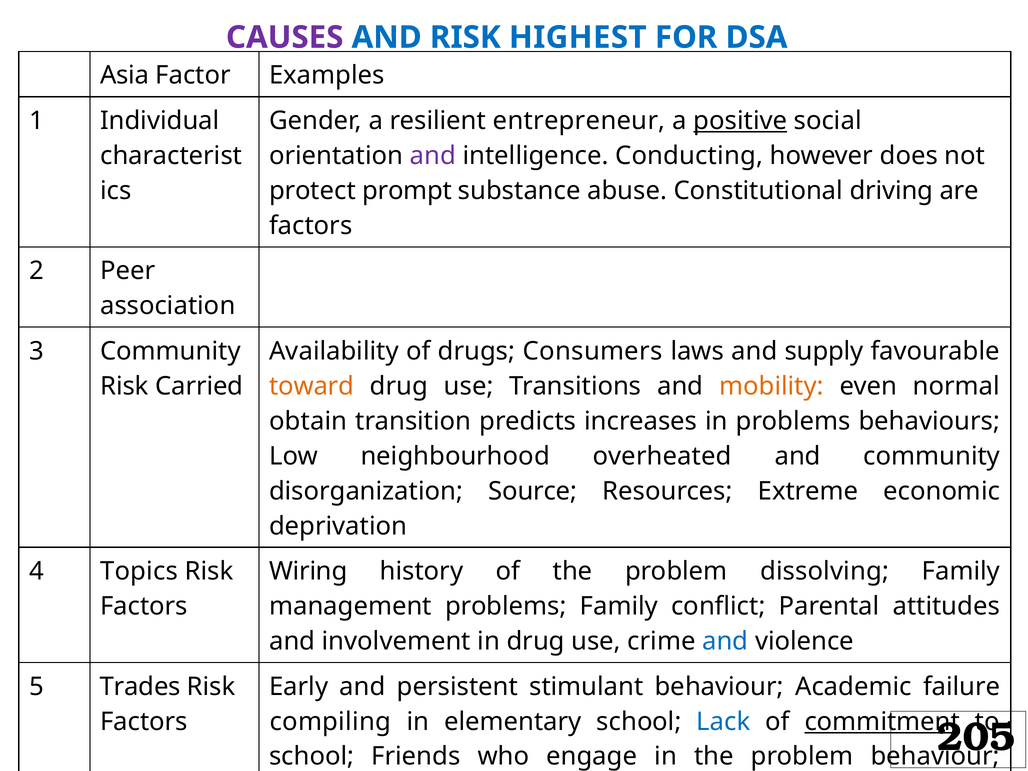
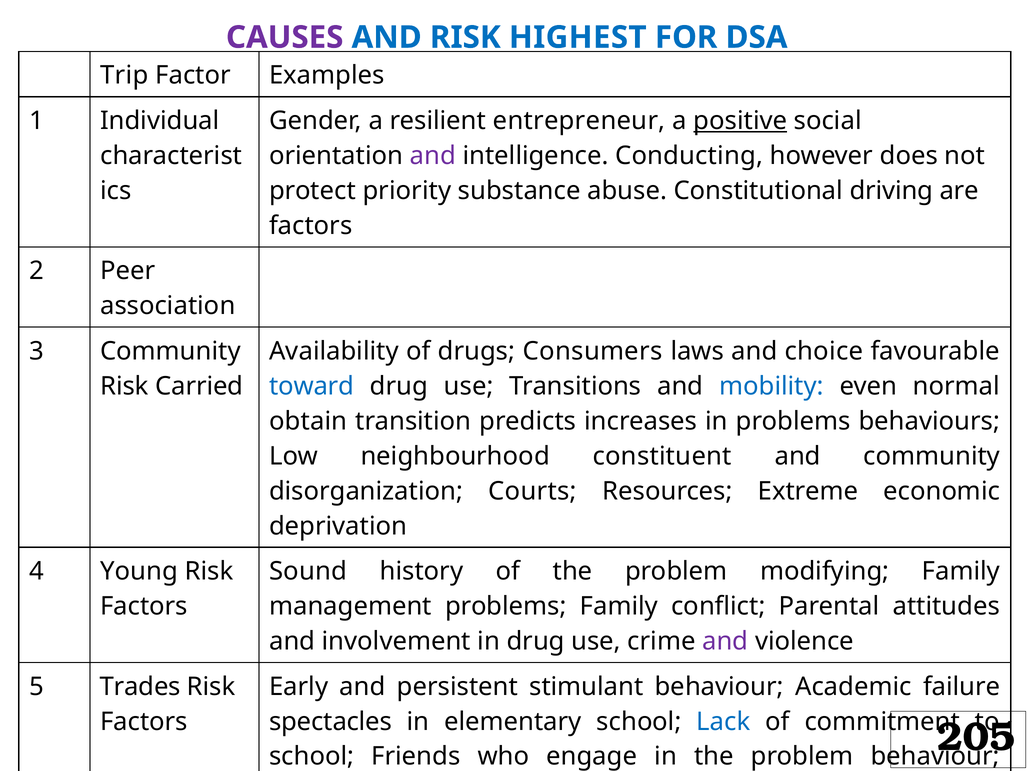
Asia: Asia -> Trip (124, 75)
prompt: prompt -> priority (407, 191)
supply: supply -> choice (824, 351)
toward colour: orange -> blue (312, 386)
mobility colour: orange -> blue (772, 386)
overheated: overheated -> constituent (662, 456)
Source: Source -> Courts (532, 491)
Topics: Topics -> Young (139, 571)
Wiring: Wiring -> Sound (308, 571)
dissolving: dissolving -> modifying (825, 571)
and colour: blue -> purple (725, 641)
compiling: compiling -> spectacles (331, 722)
commitment underline: present -> none (882, 722)
